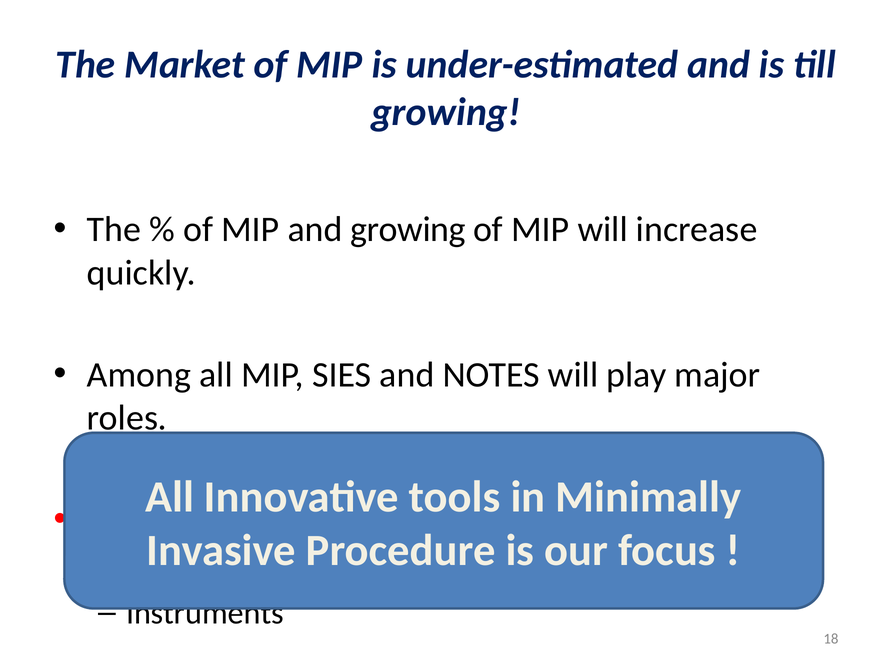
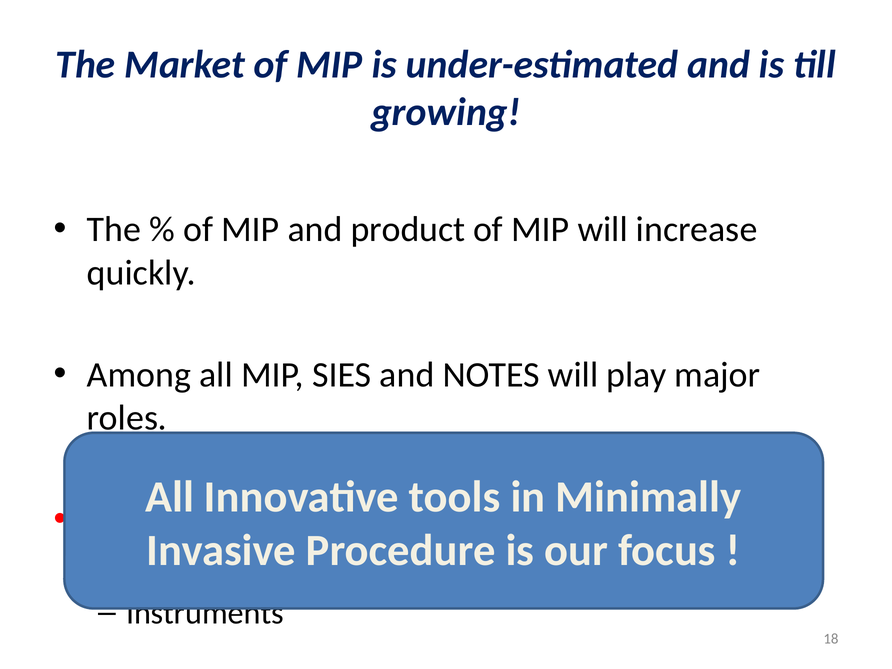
and growing: growing -> product (408, 230)
